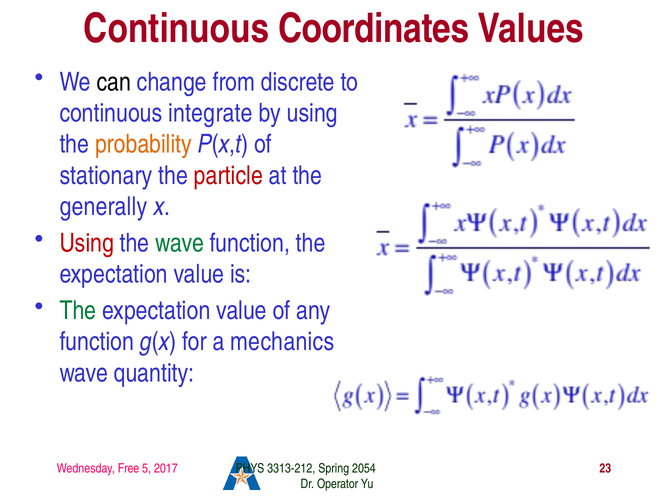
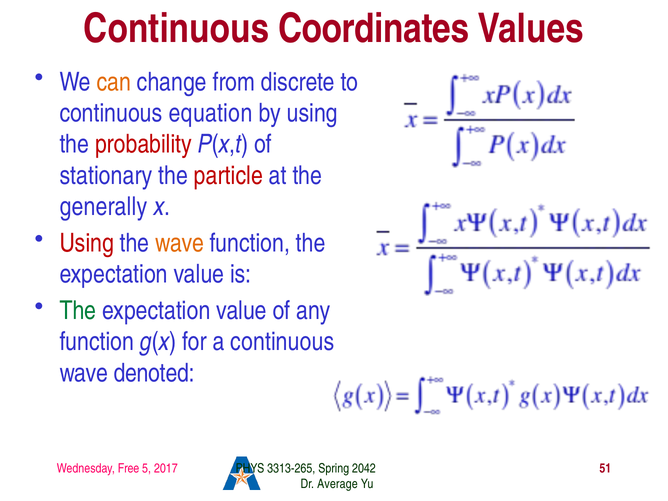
can colour: black -> orange (114, 82)
integrate: integrate -> equation (211, 113)
probability colour: orange -> red (143, 144)
wave colour: green -> orange (180, 243)
a mechanics: mechanics -> continuous (282, 342)
quantity: quantity -> denoted (154, 373)
3313-212: 3313-212 -> 3313-265 (291, 469)
2054: 2054 -> 2042 (364, 469)
23: 23 -> 51 (605, 469)
Operator: Operator -> Average (337, 484)
